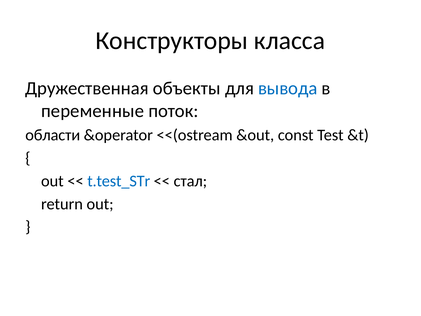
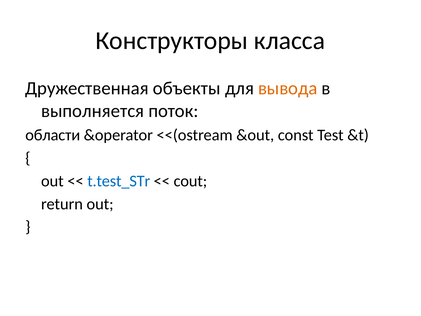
вывода colour: blue -> orange (288, 88)
переменные: переменные -> выполняется (93, 111)
стал: стал -> cout (190, 181)
